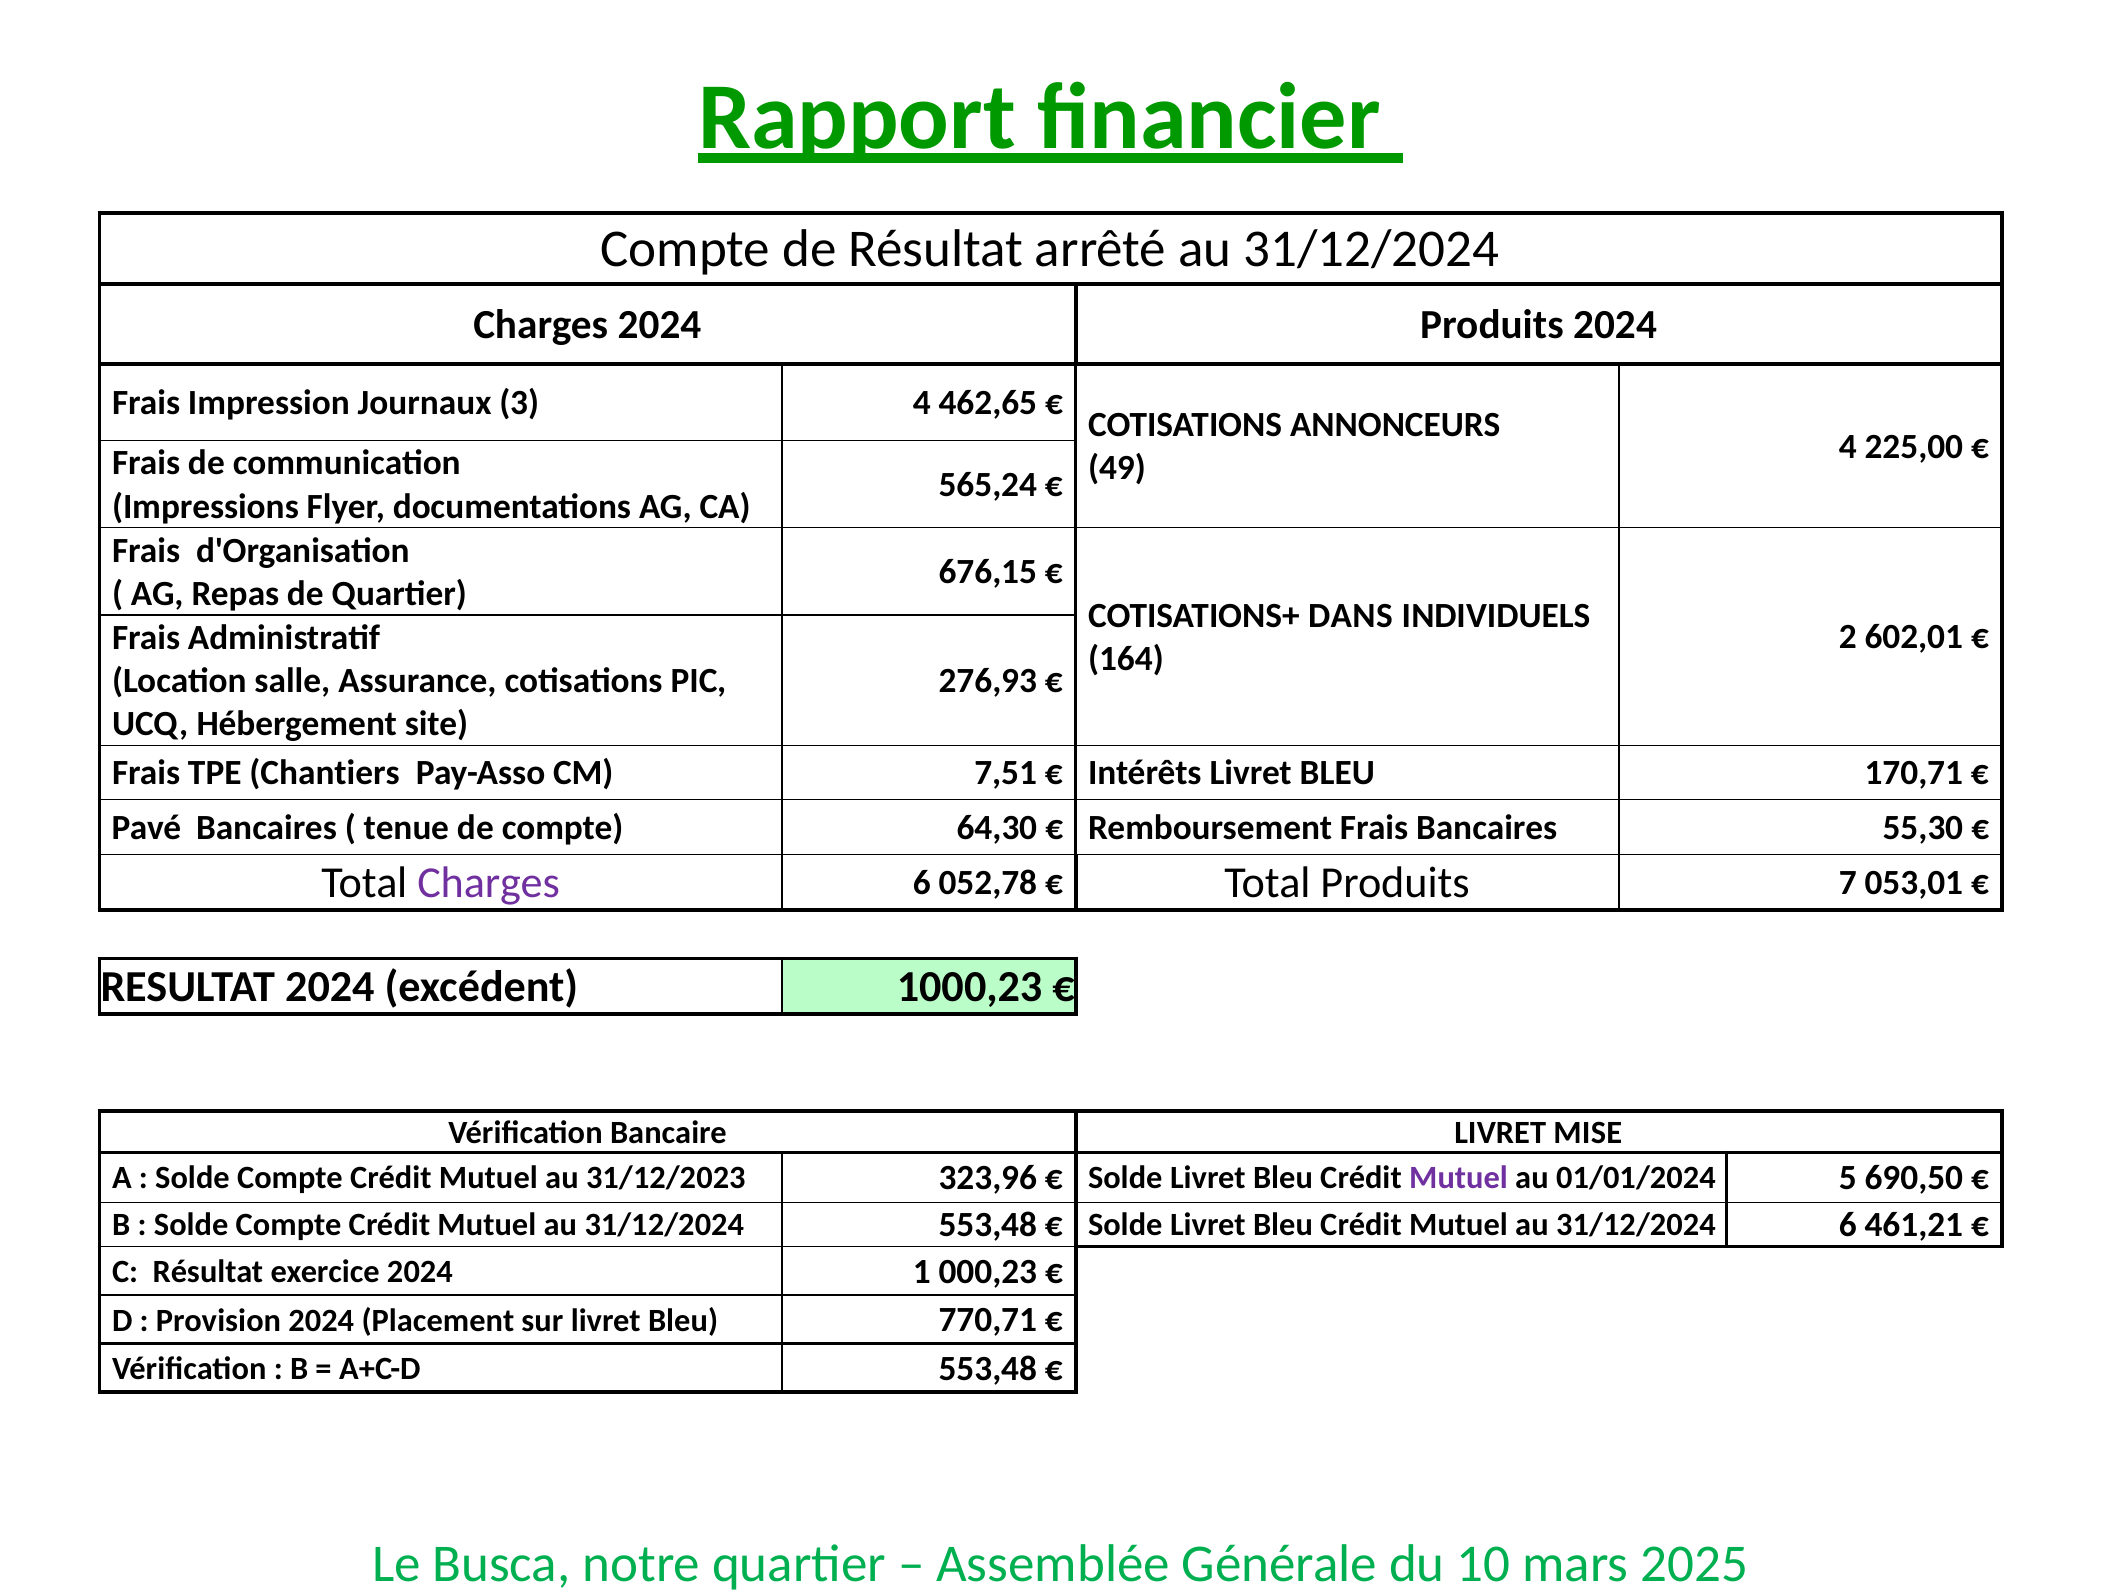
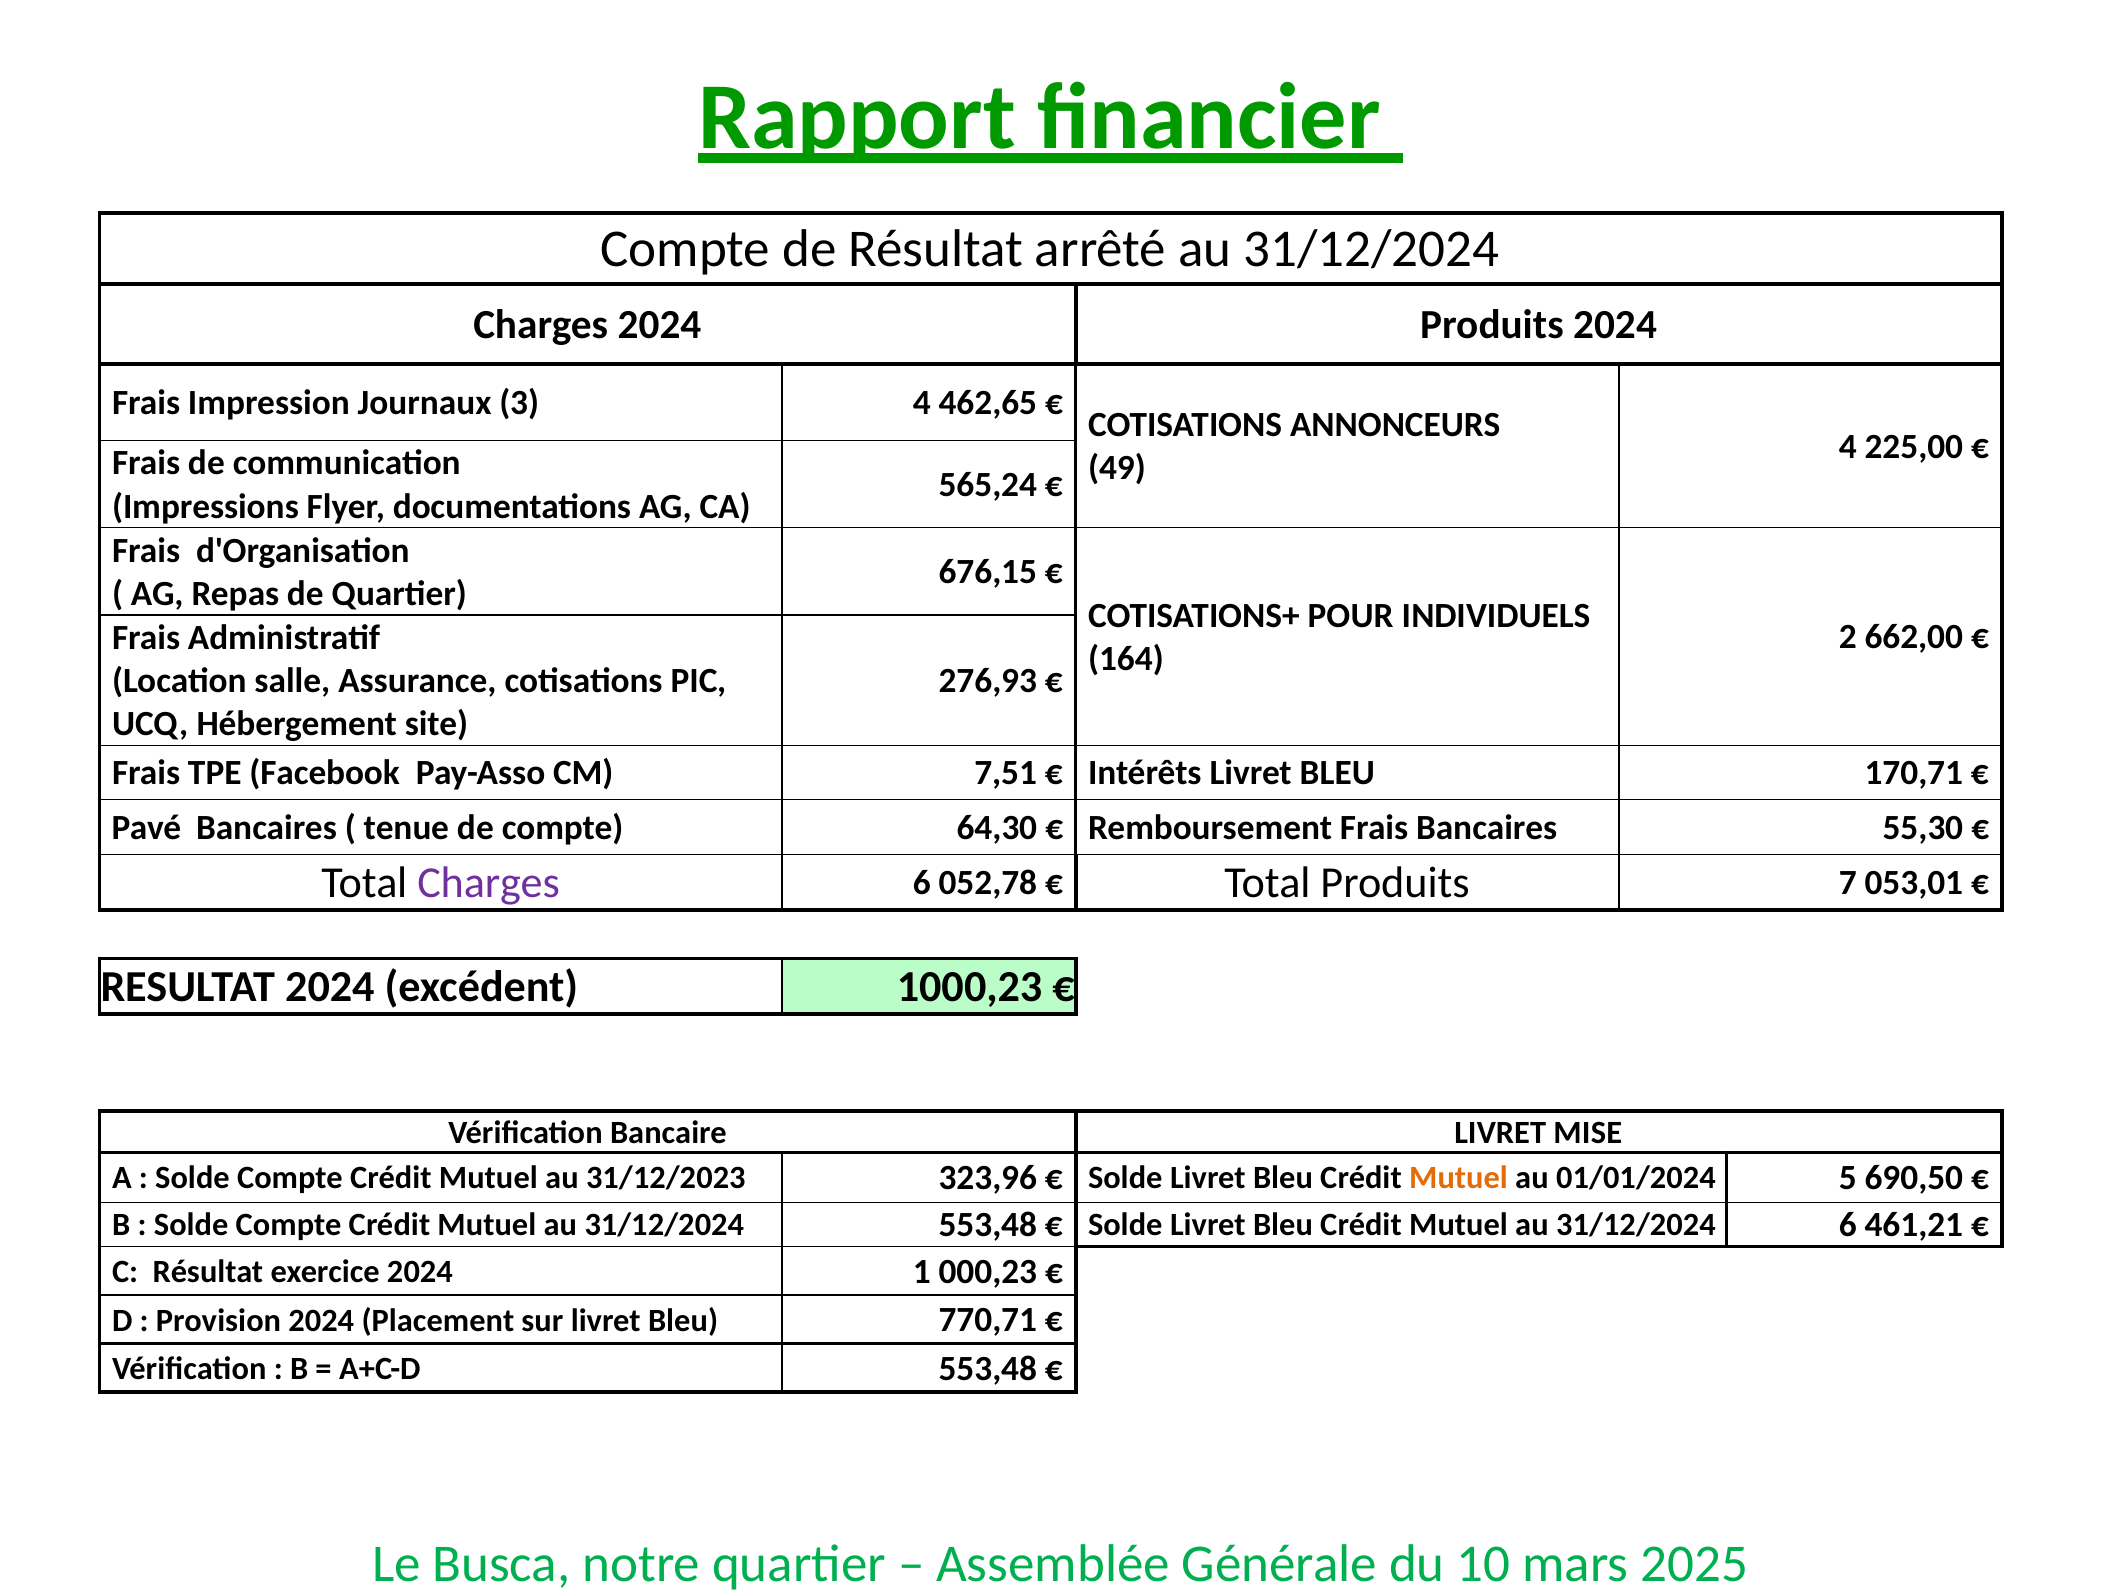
DANS: DANS -> POUR (1351, 615)
602,01: 602,01 -> 662,00 (1914, 637)
Chantiers: Chantiers -> Facebook (325, 773)
Mutuel colour: purple -> orange (1459, 1178)
